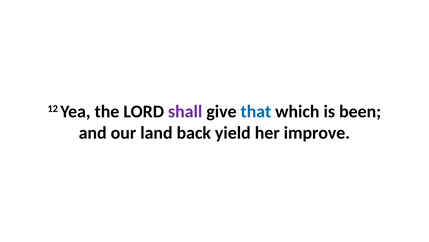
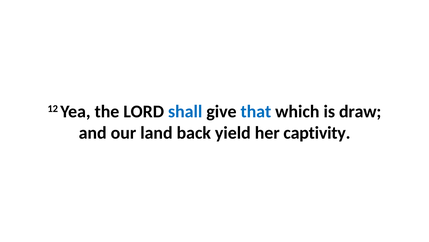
shall colour: purple -> blue (185, 111)
been: been -> draw (360, 111)
improve: improve -> captivity (317, 133)
